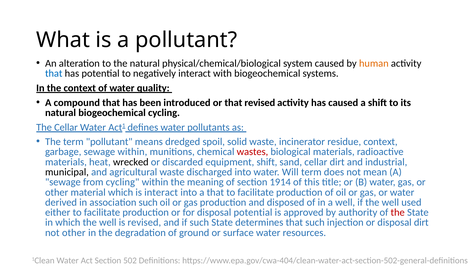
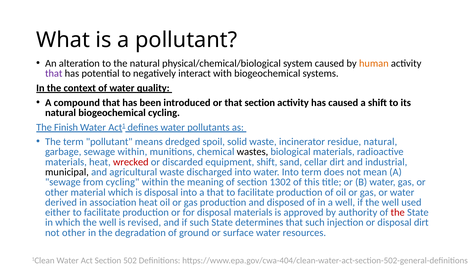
that colour: blue -> purple (54, 74)
that revised: revised -> section (260, 103)
The Cellar: Cellar -> Finish (66, 127)
residue context: context -> natural (380, 142)
wastes colour: red -> black (252, 152)
wrecked colour: black -> red (131, 162)
water Will: Will -> Into (290, 172)
1914: 1914 -> 1302 (280, 182)
is interact: interact -> disposal (161, 192)
association such: such -> heat (148, 202)
disposal potential: potential -> materials (253, 213)
